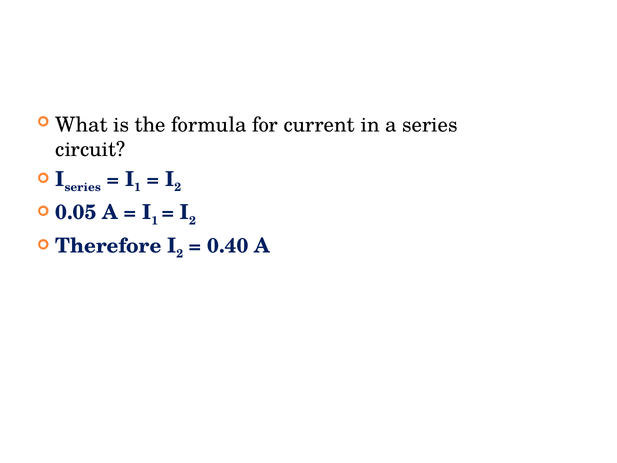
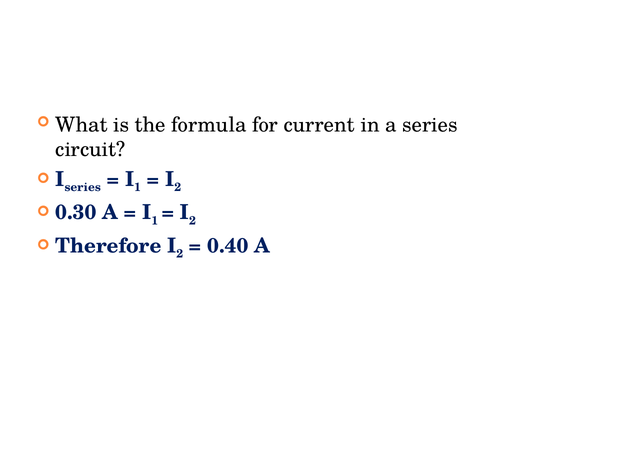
0.05: 0.05 -> 0.30 (76, 213)
